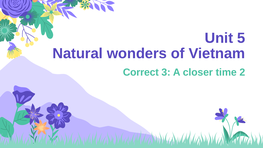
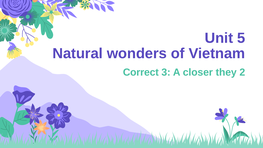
time: time -> they (226, 72)
